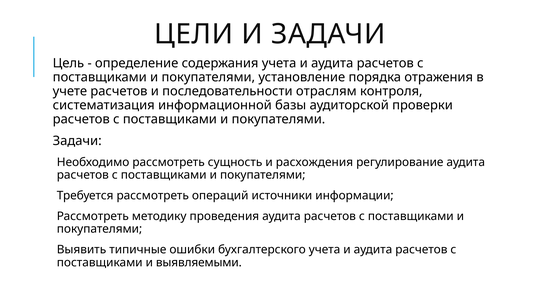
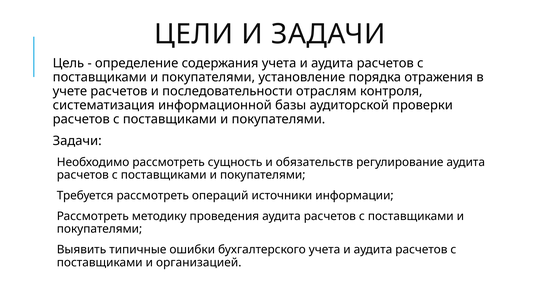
расхождения: расхождения -> обязательств (314, 162)
выявляемыми: выявляемыми -> организацией (199, 263)
